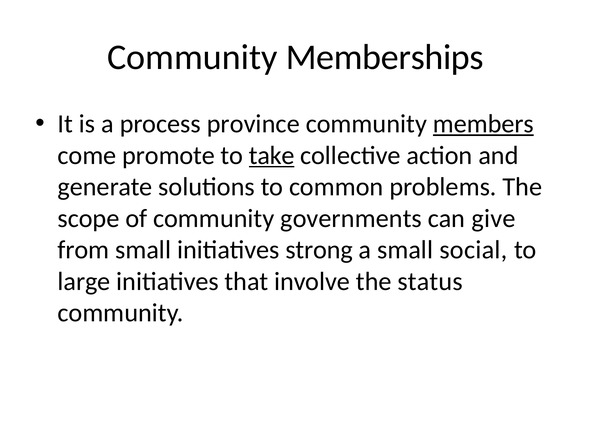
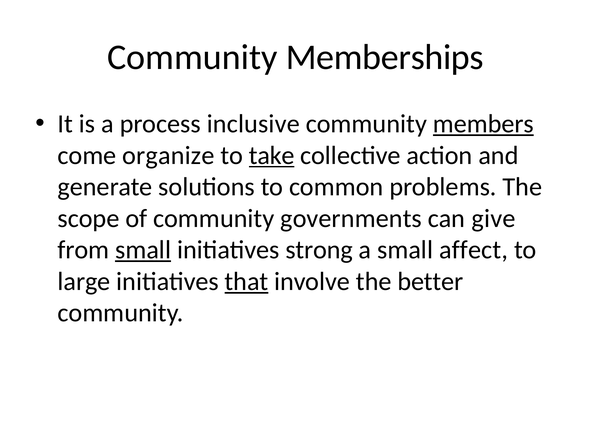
province: province -> inclusive (253, 124)
promote: promote -> organize (168, 156)
small underline: none -> present (143, 250)
social: social -> affect (473, 250)
that underline: none -> present (246, 282)
status: status -> better (430, 282)
